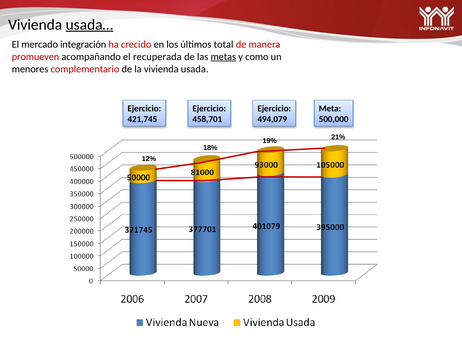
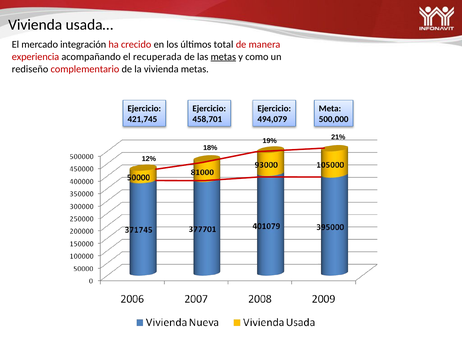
usada… underline: present -> none (89, 25)
promueven: promueven -> experiencia (35, 57)
menores: menores -> rediseño (30, 69)
vivienda usada: usada -> metas (195, 69)
